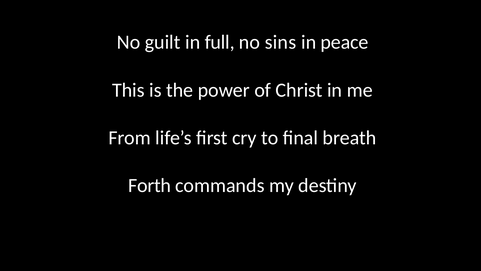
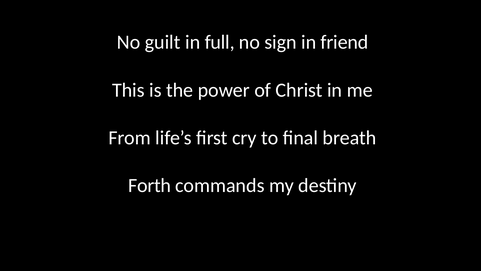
sins: sins -> sign (281, 42)
peace: peace -> friend (344, 42)
